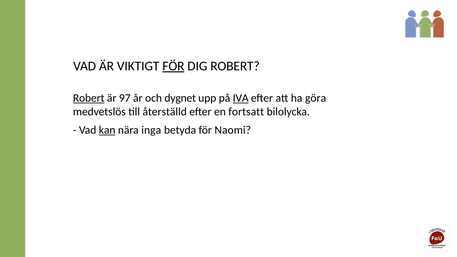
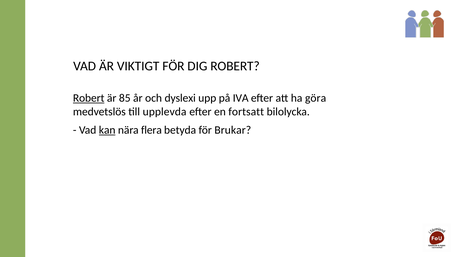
FÖR underline: present -> none (173, 66)
97: 97 -> 85 (125, 98)
dygnet: dygnet -> dyslexi (180, 98)
IVA underline: present -> none (241, 98)
återställd: återställd -> upplevda (165, 112)
inga: inga -> flera (151, 130)
Naomi: Naomi -> Brukar (233, 130)
